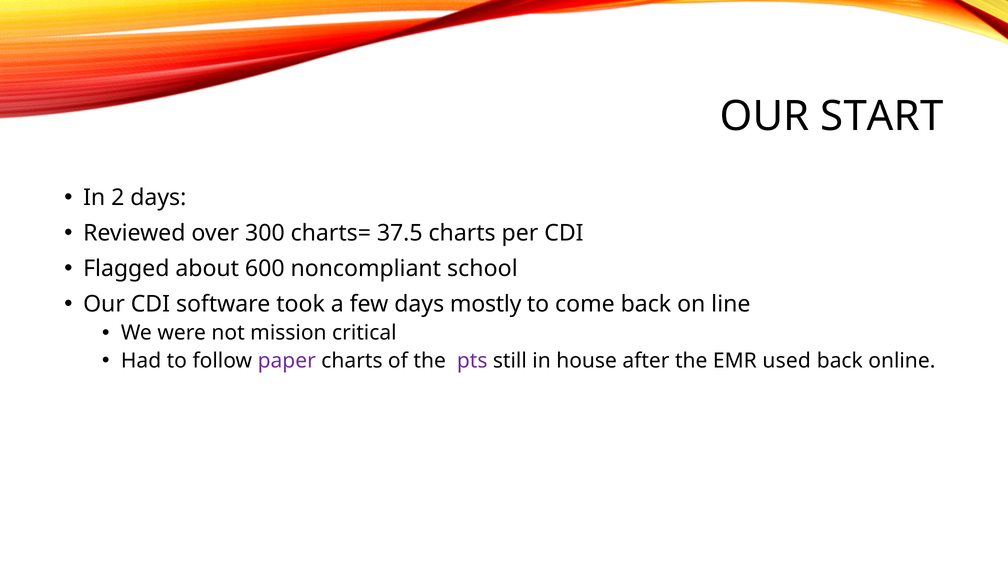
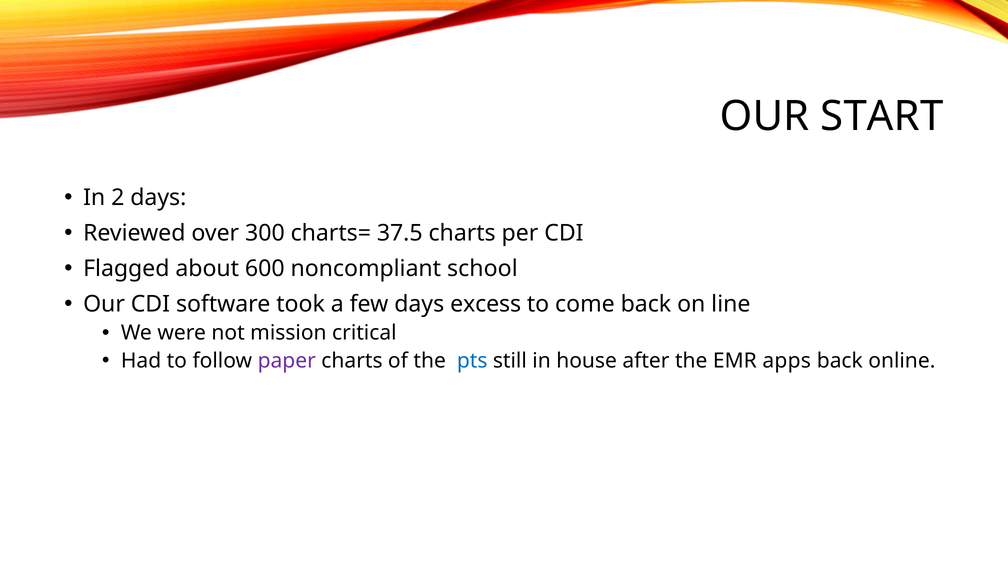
mostly: mostly -> excess (486, 304)
pts colour: purple -> blue (472, 361)
used: used -> apps (787, 361)
